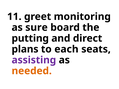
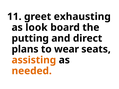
monitoring: monitoring -> exhausting (82, 17)
sure: sure -> look (36, 28)
each: each -> wear (67, 49)
assisting colour: purple -> orange (34, 60)
